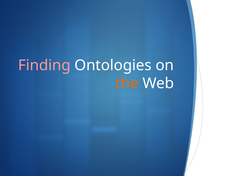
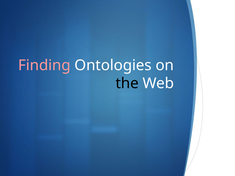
the colour: orange -> black (127, 83)
